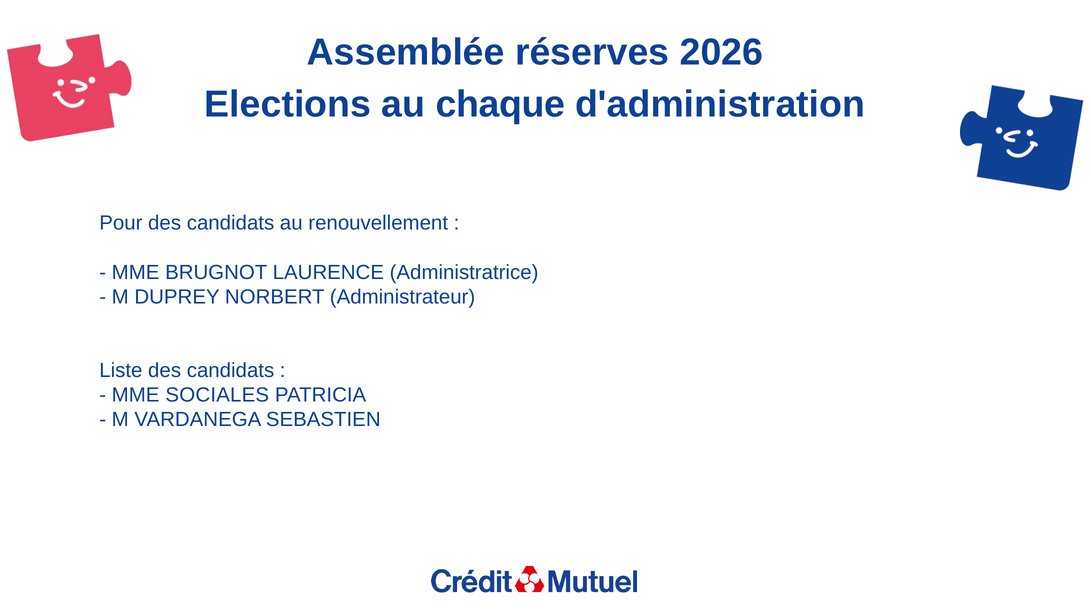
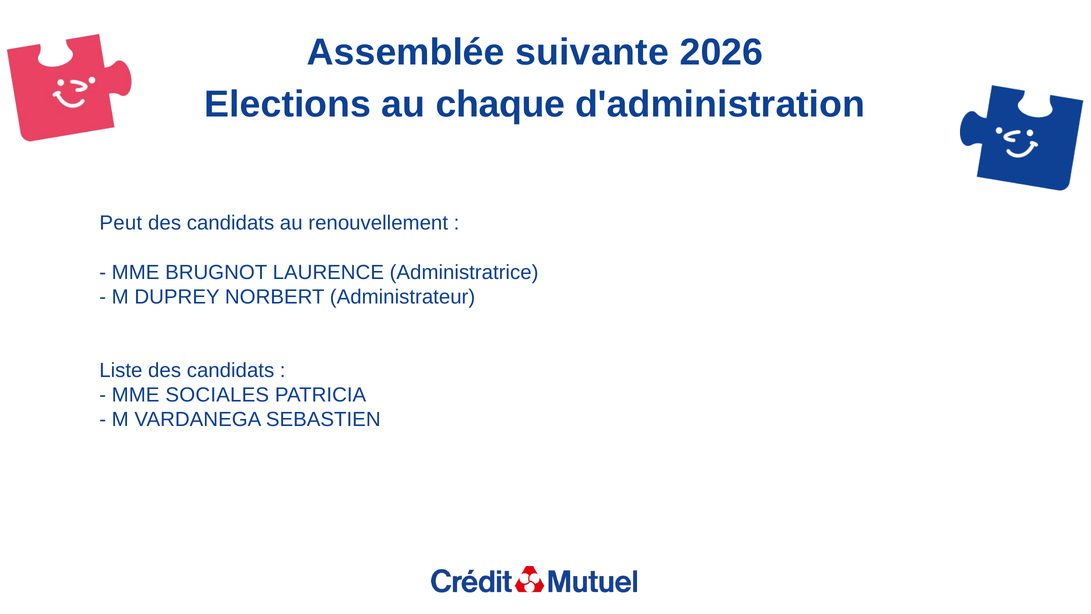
réserves: réserves -> suivante (592, 52)
Pour: Pour -> Peut (121, 223)
